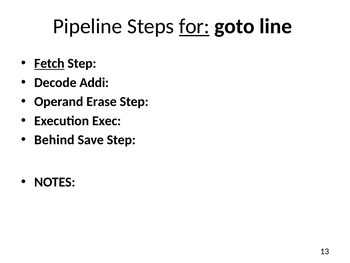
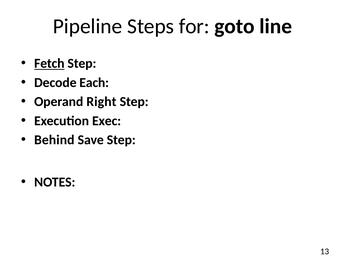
for underline: present -> none (194, 26)
Addi: Addi -> Each (94, 82)
Erase: Erase -> Right (101, 102)
